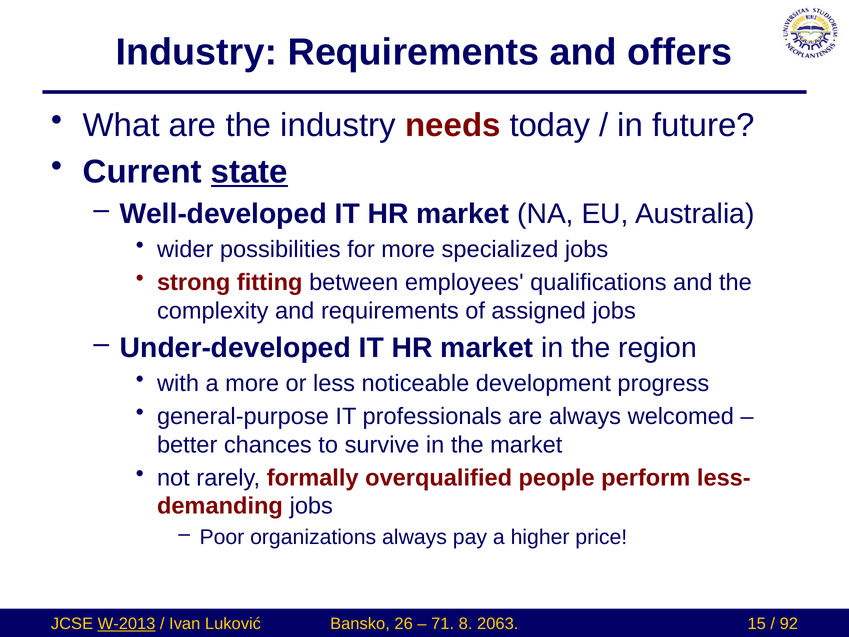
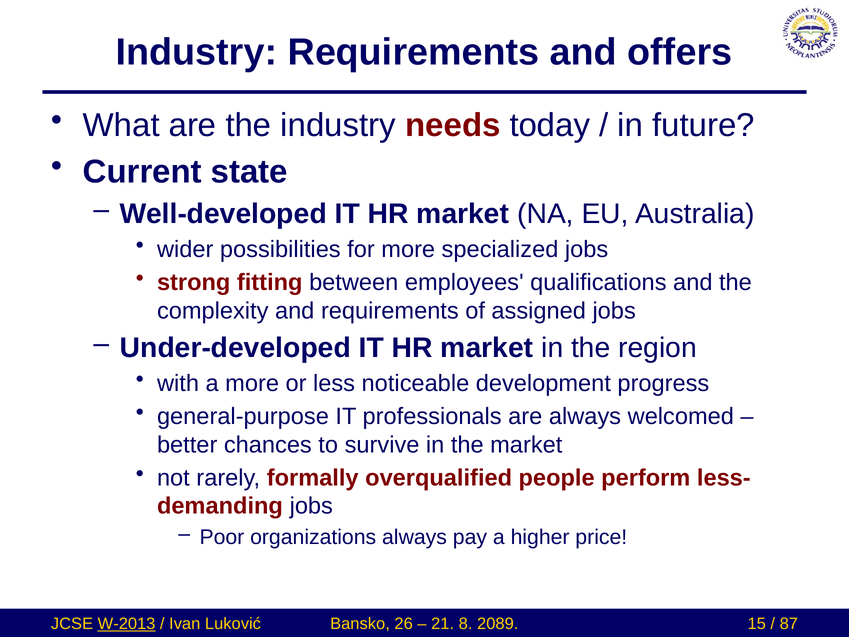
state underline: present -> none (249, 172)
71: 71 -> 21 (443, 624)
2063: 2063 -> 2089 (498, 624)
92: 92 -> 87 (789, 624)
